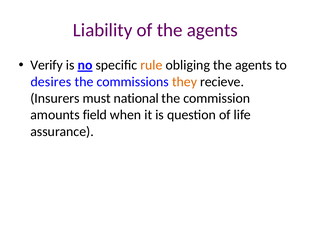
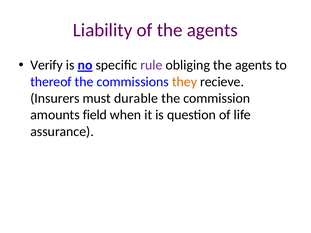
rule colour: orange -> purple (151, 65)
desires: desires -> thereof (51, 82)
national: national -> durable (136, 98)
